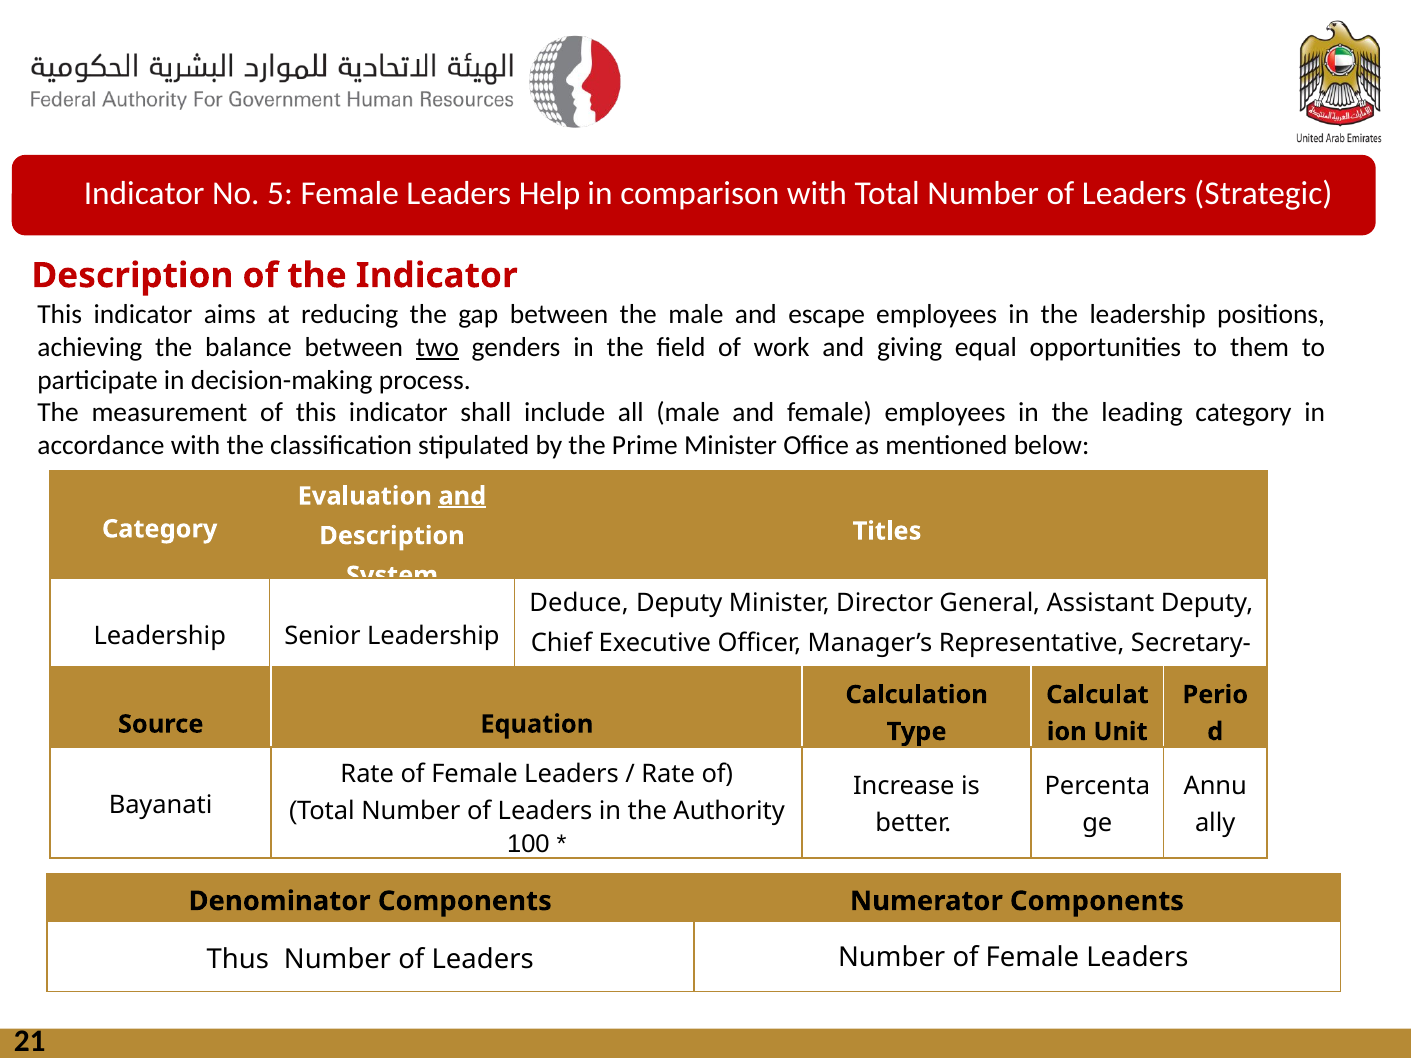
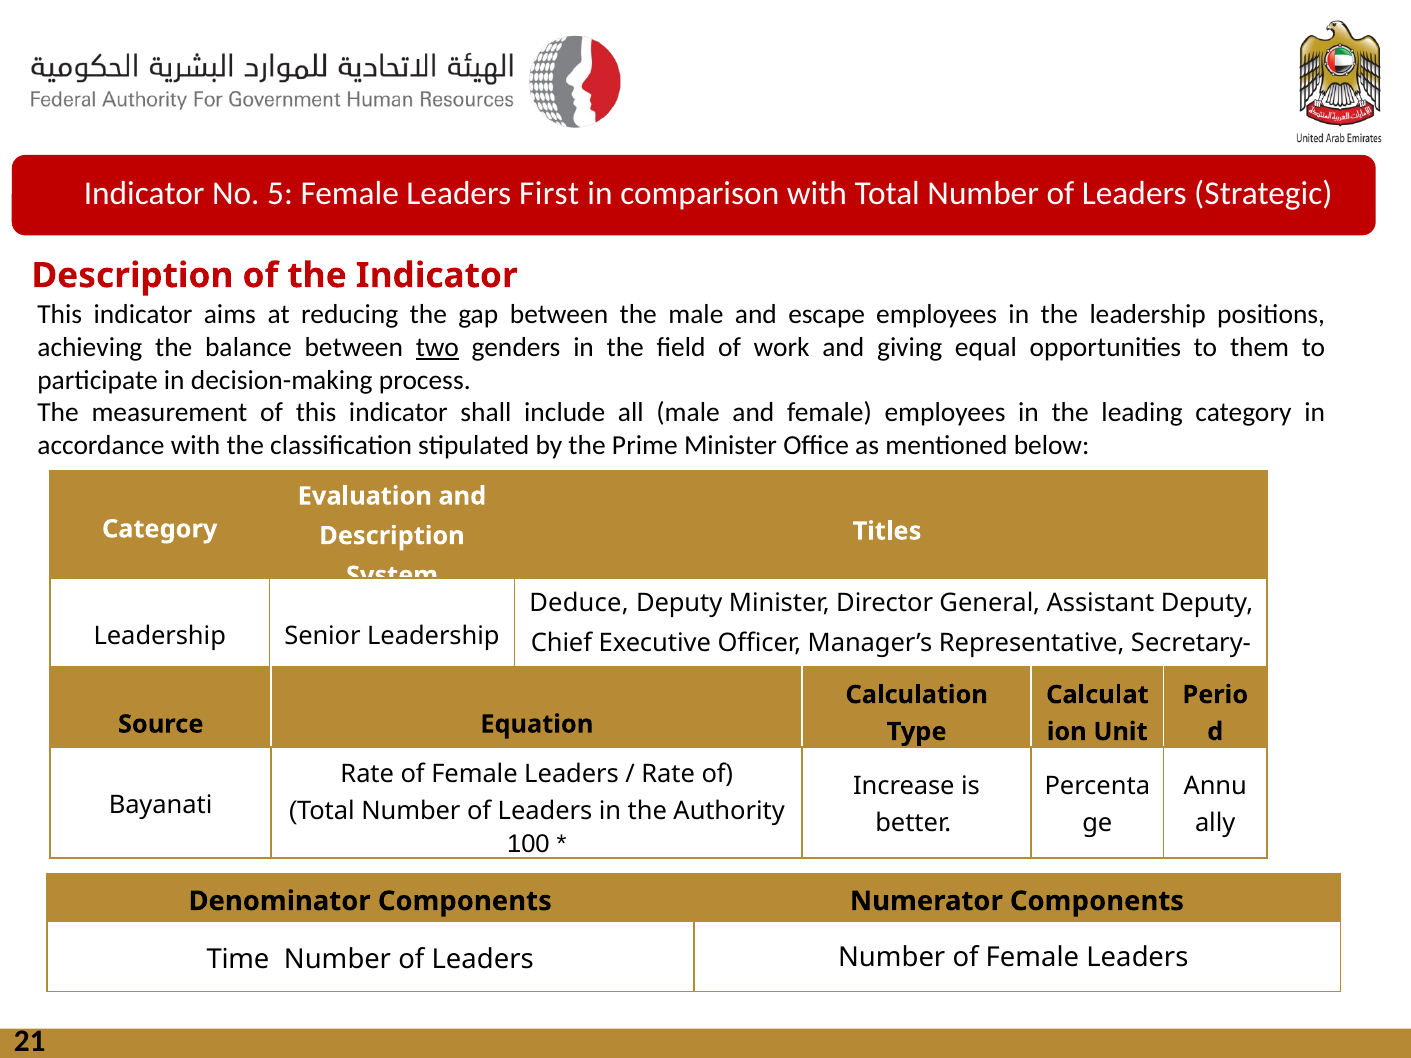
Help: Help -> First (549, 194)
and underline: present -> none (462, 496)
Thus: Thus -> Time (238, 959)
